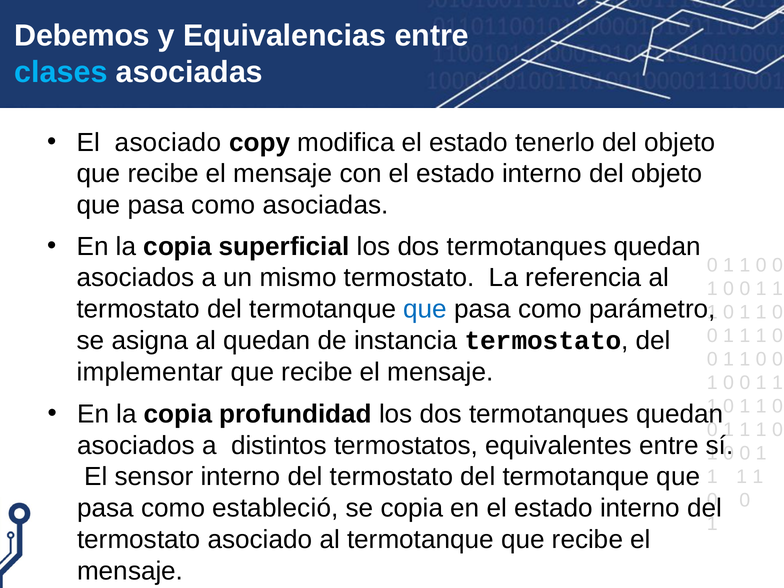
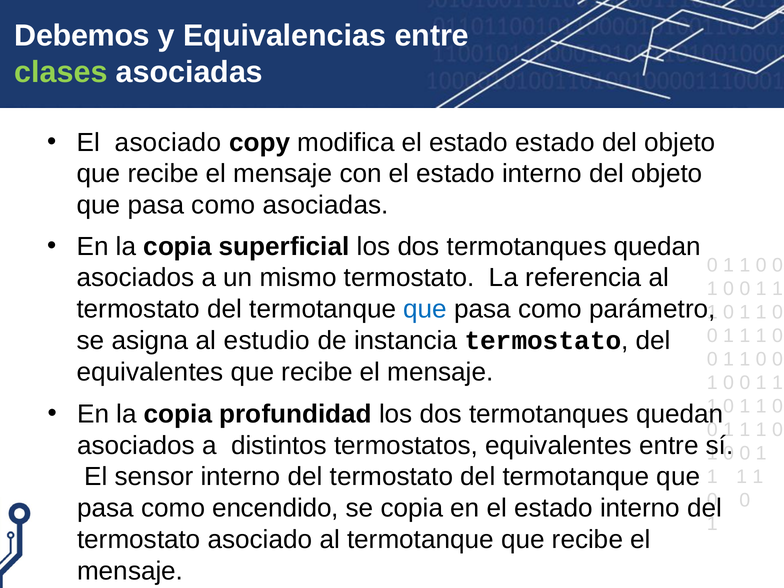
clases colour: light blue -> light green (61, 72)
estado tenerlo: tenerlo -> estado (555, 142)
al quedan: quedan -> estudio (267, 341)
implementar: implementar -> equivalentes (150, 372)
estableció: estableció -> encendido (275, 508)
